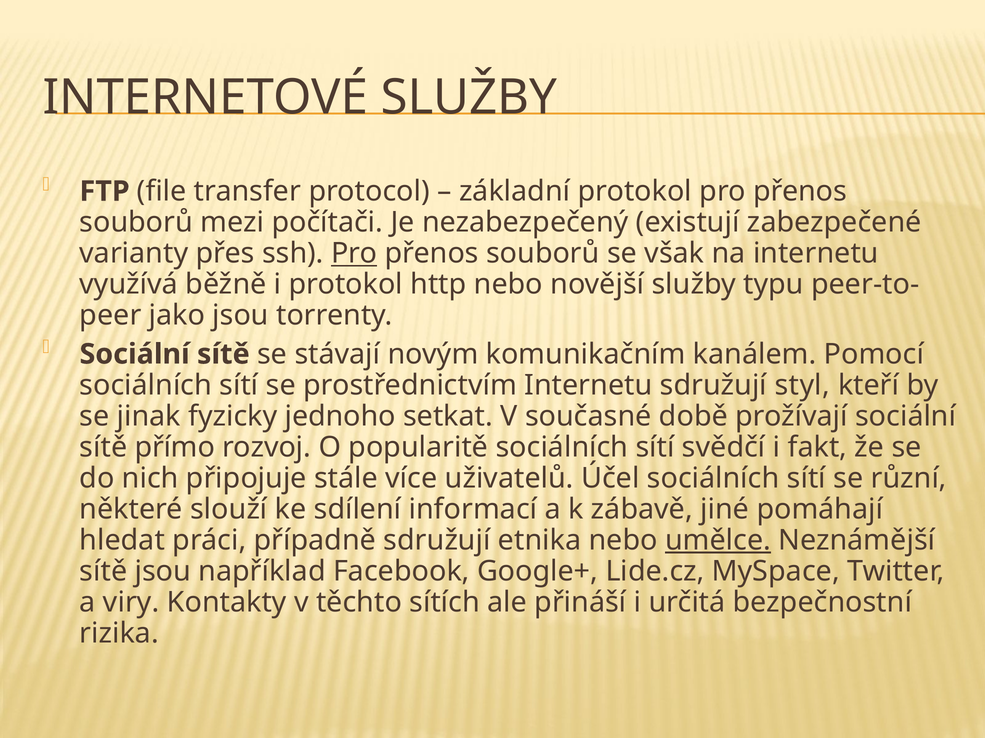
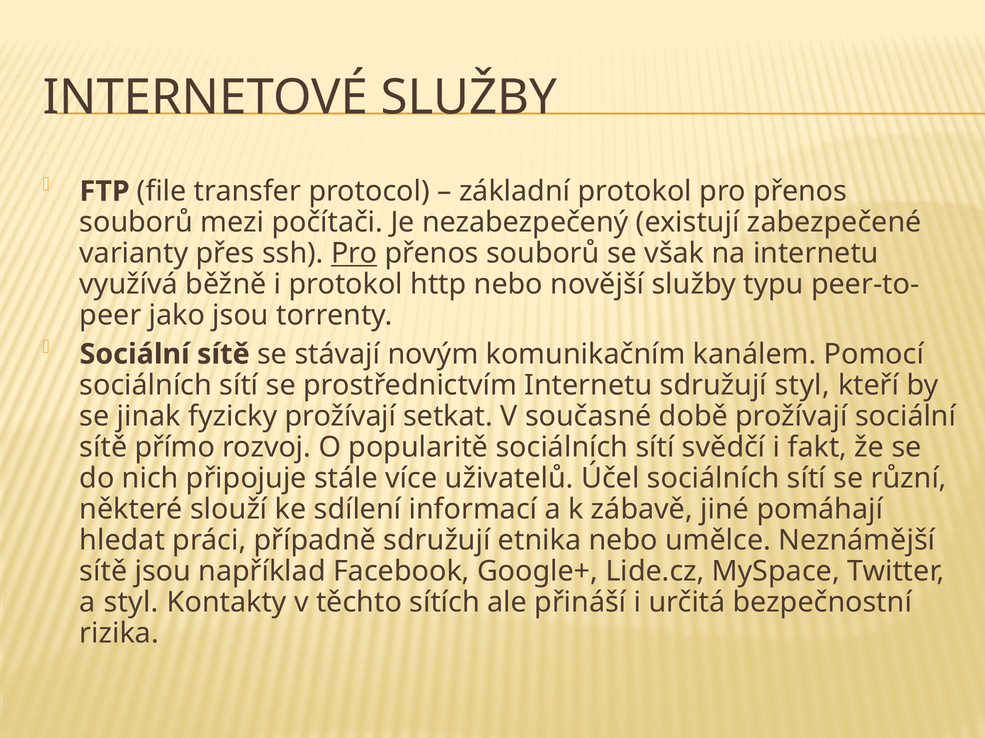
fyzicky jednoho: jednoho -> prožívají (340, 417)
umělce underline: present -> none (718, 541)
a viry: viry -> styl (131, 603)
